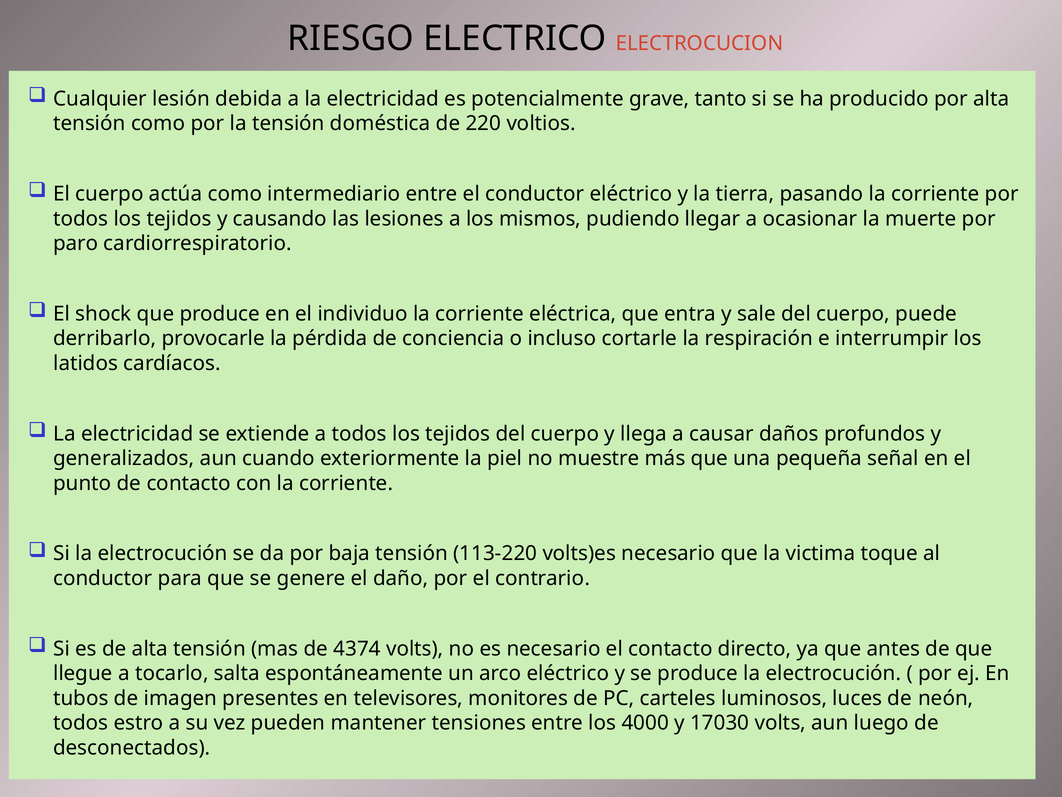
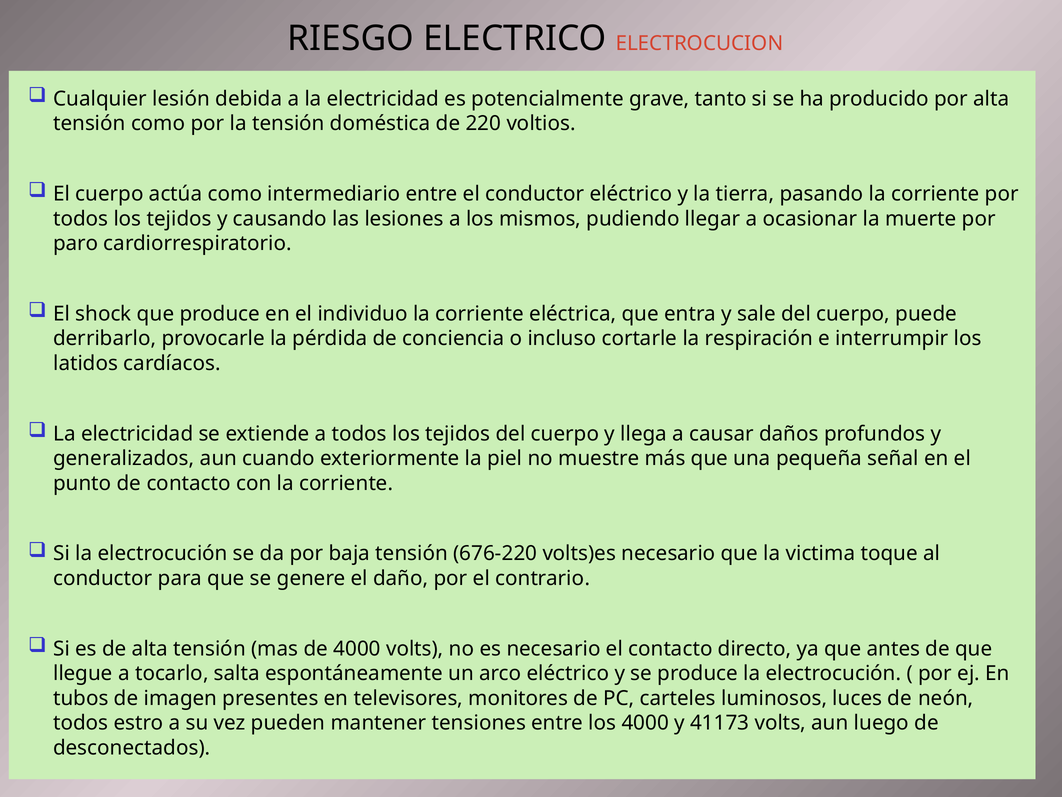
113-220: 113-220 -> 676-220 (495, 553)
de 4374: 4374 -> 4000 (357, 648)
17030: 17030 -> 41173 (720, 723)
